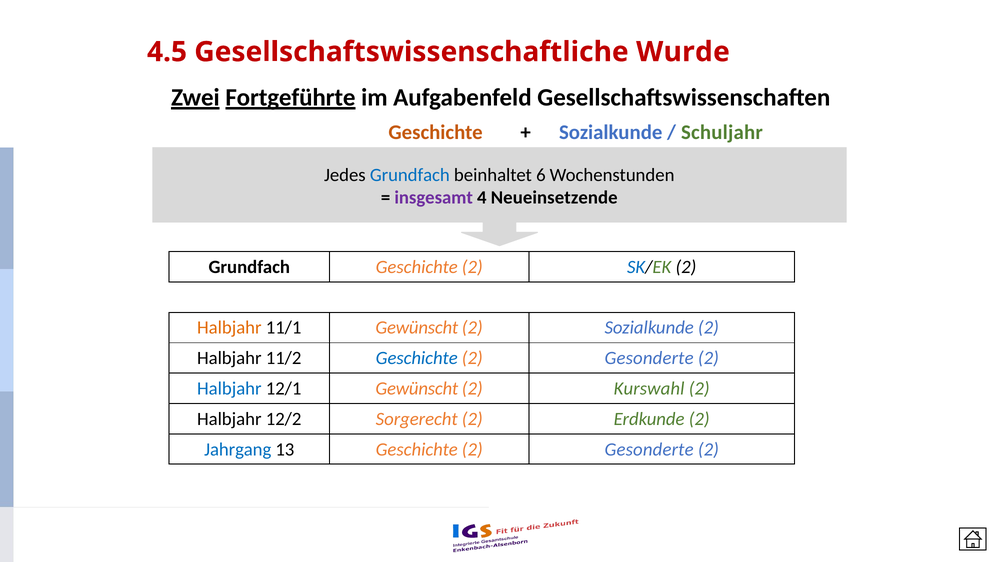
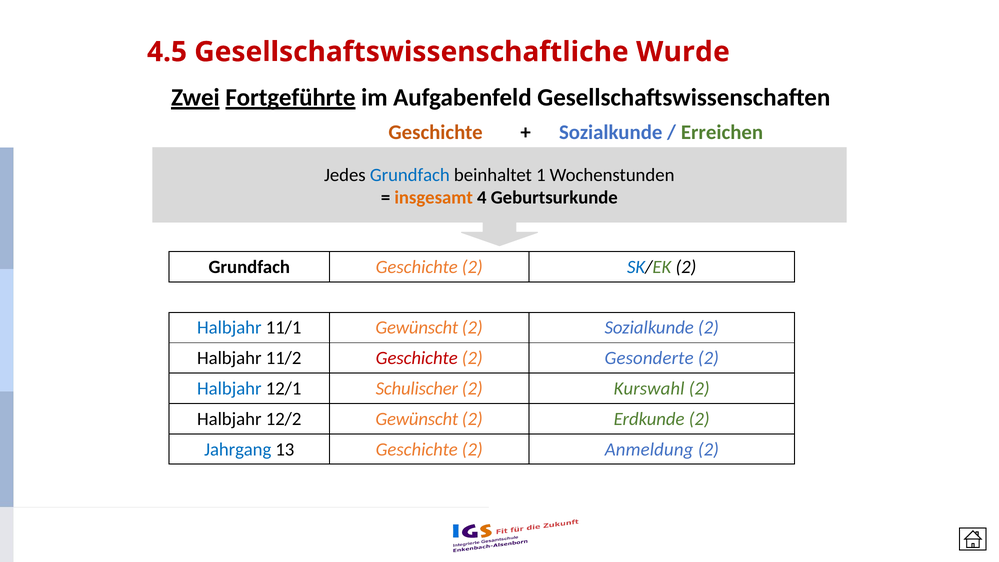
Schuljahr: Schuljahr -> Erreichen (722, 132)
6: 6 -> 1 (541, 175)
insgesamt colour: purple -> orange (434, 197)
Neueinsetzende: Neueinsetzende -> Geburtsurkunde (554, 197)
Halbjahr colour: orange -> blue (229, 328)
Geschichte colour: blue -> red (417, 358)
12/1 Gewünscht: Gewünscht -> Schulischer (417, 389)
12/2 Sorgerecht: Sorgerecht -> Gewünscht (417, 419)
13 Geschichte 2 Gesonderte: Gesonderte -> Anmeldung (649, 449)
